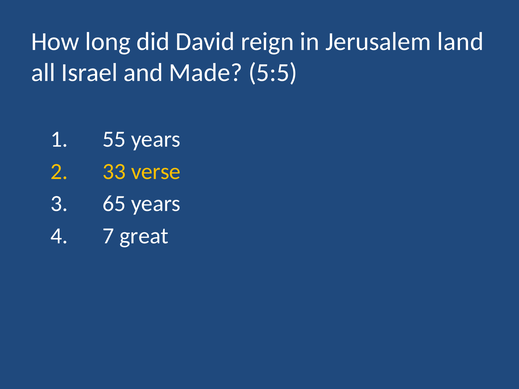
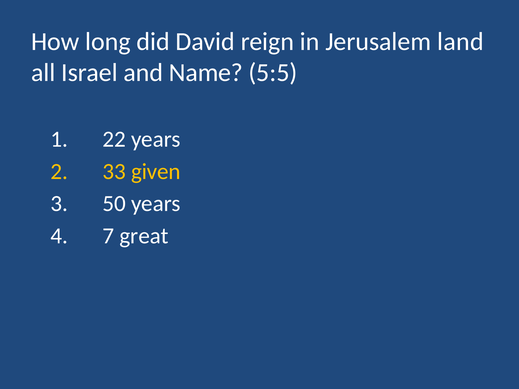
Made: Made -> Name (206, 73)
55: 55 -> 22 (114, 139)
verse: verse -> given (156, 172)
65: 65 -> 50 (114, 204)
